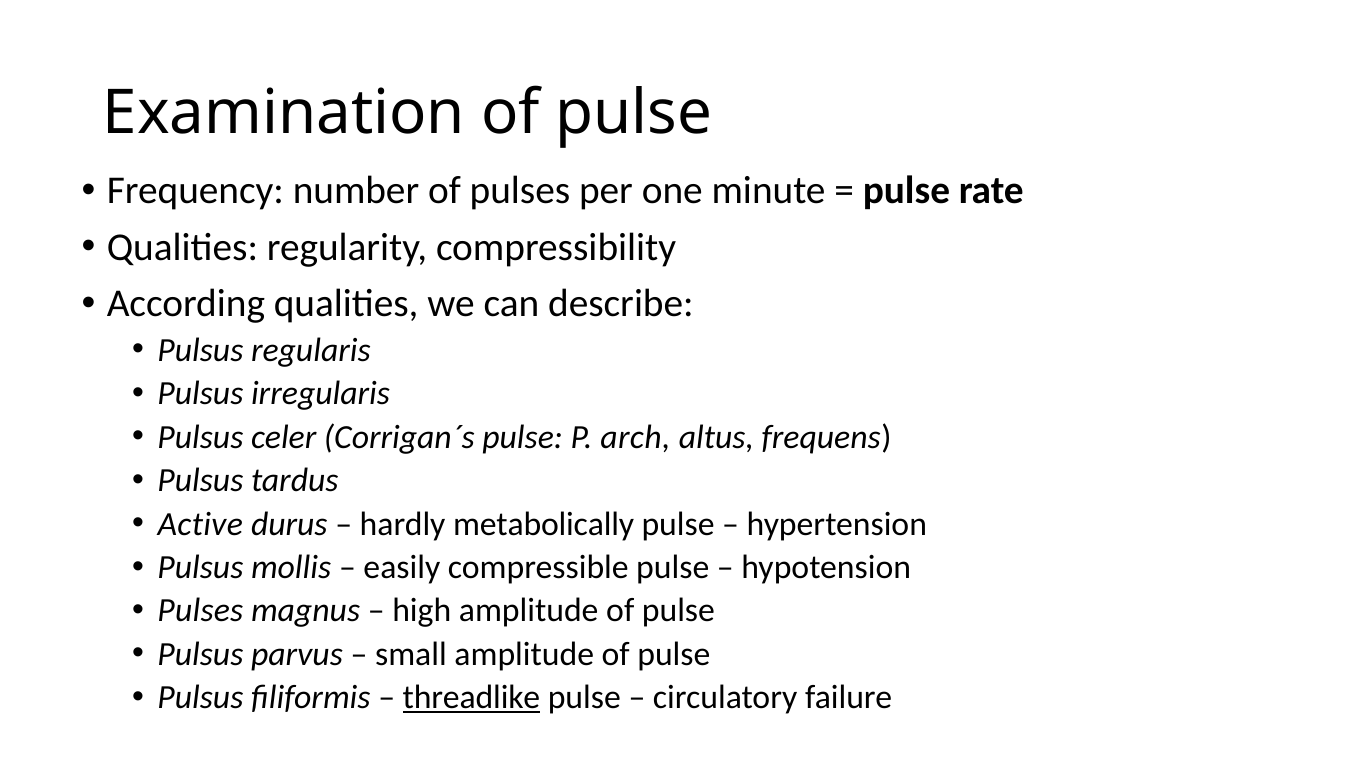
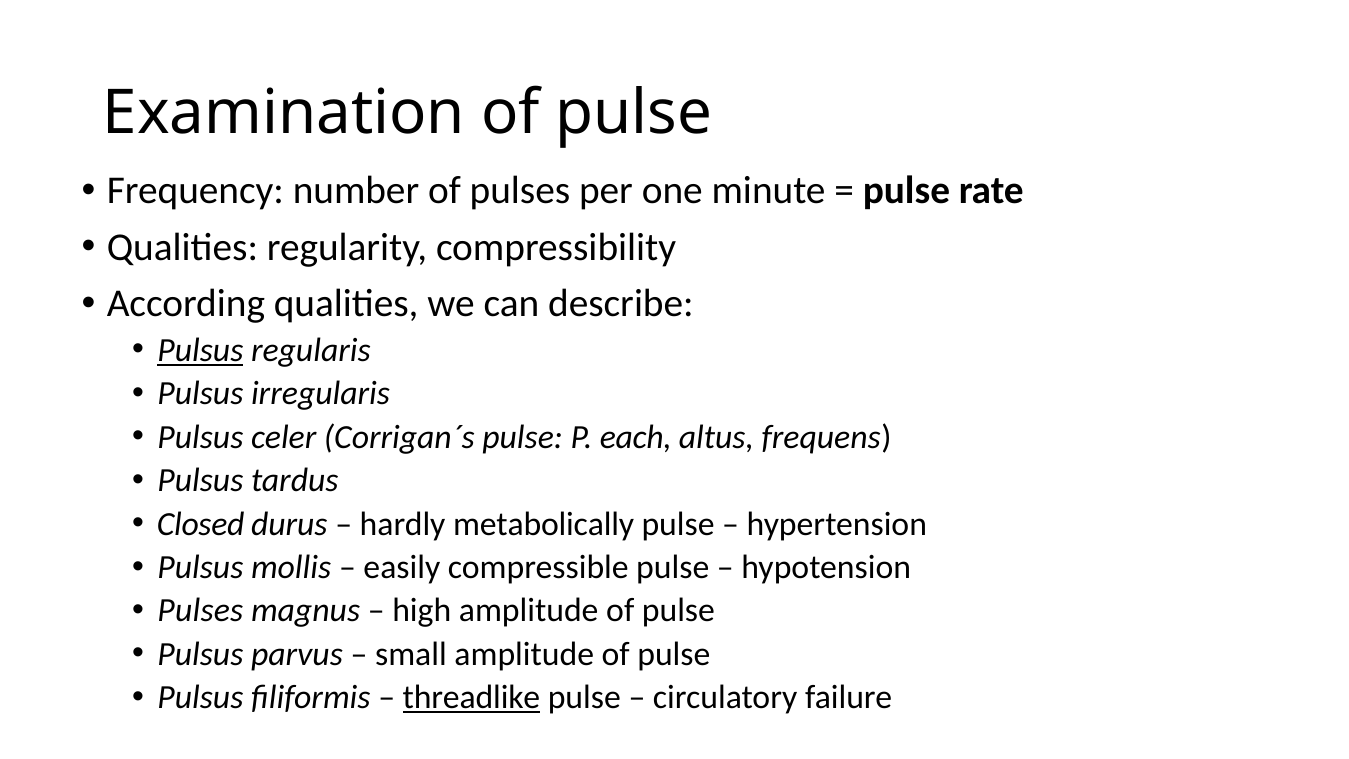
Pulsus underline: none -> present (200, 350)
arch: arch -> each (636, 437)
Active: Active -> Closed (201, 524)
